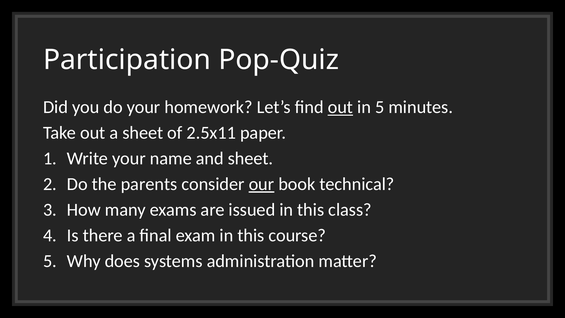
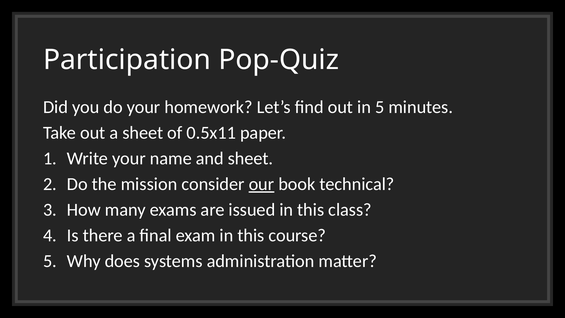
out underline: present -> none (340, 107)
2.5x11: 2.5x11 -> 0.5x11 (211, 133)
parents: parents -> mission (149, 184)
